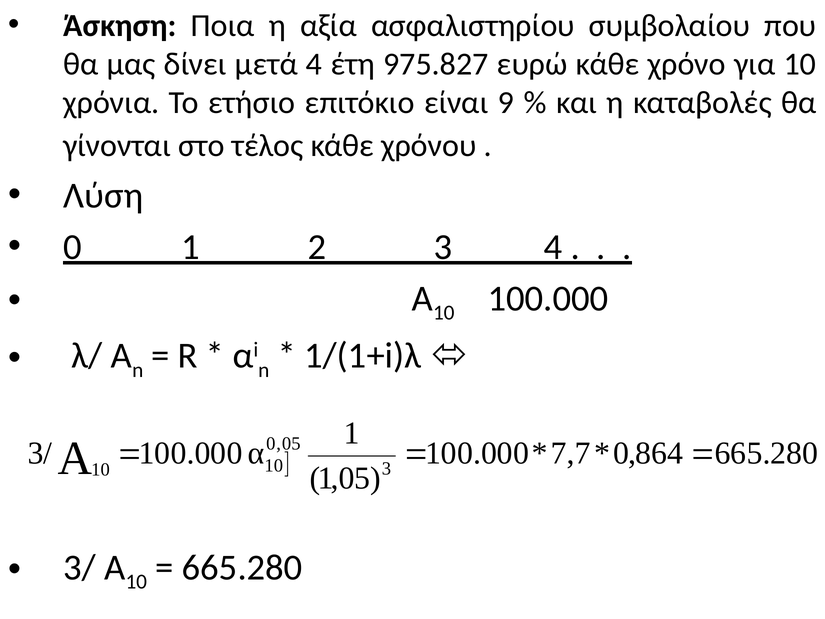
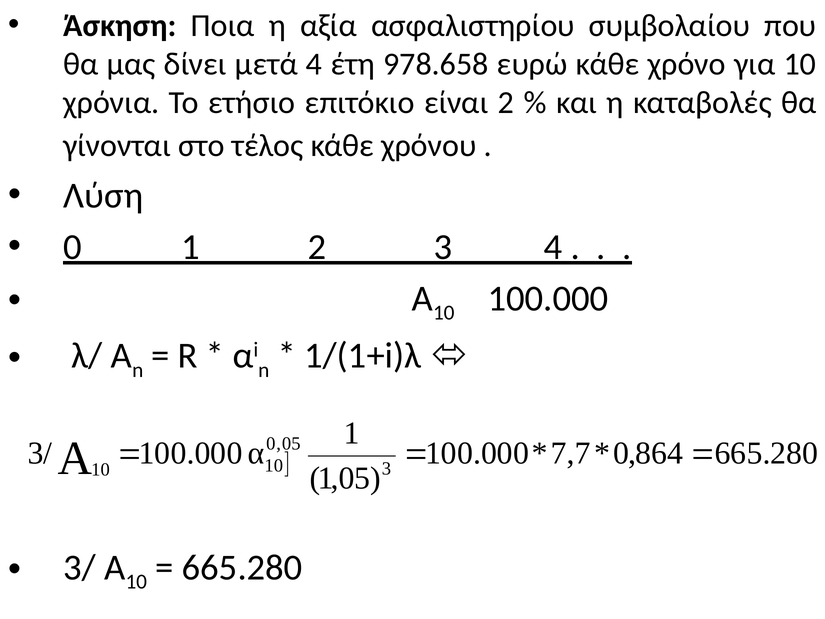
975.827: 975.827 -> 978.658 (436, 64)
είναι 9: 9 -> 2 (506, 103)
